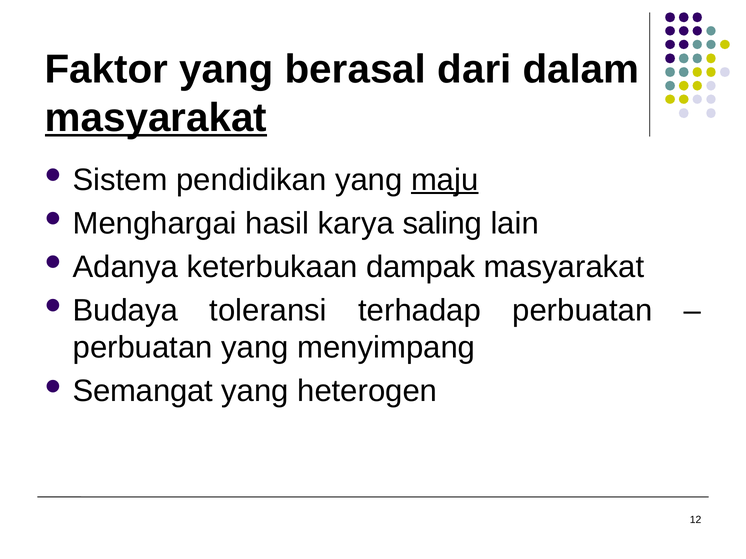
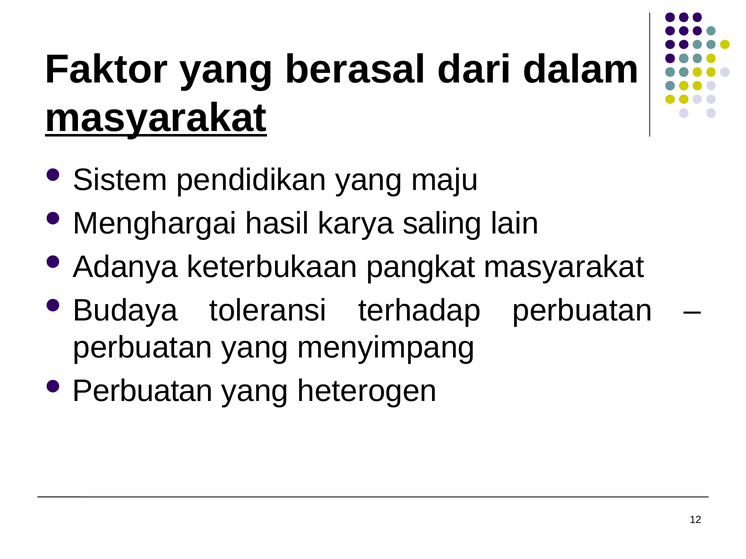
maju underline: present -> none (445, 180)
dampak: dampak -> pangkat (421, 267)
Semangat: Semangat -> Perbuatan (143, 391)
